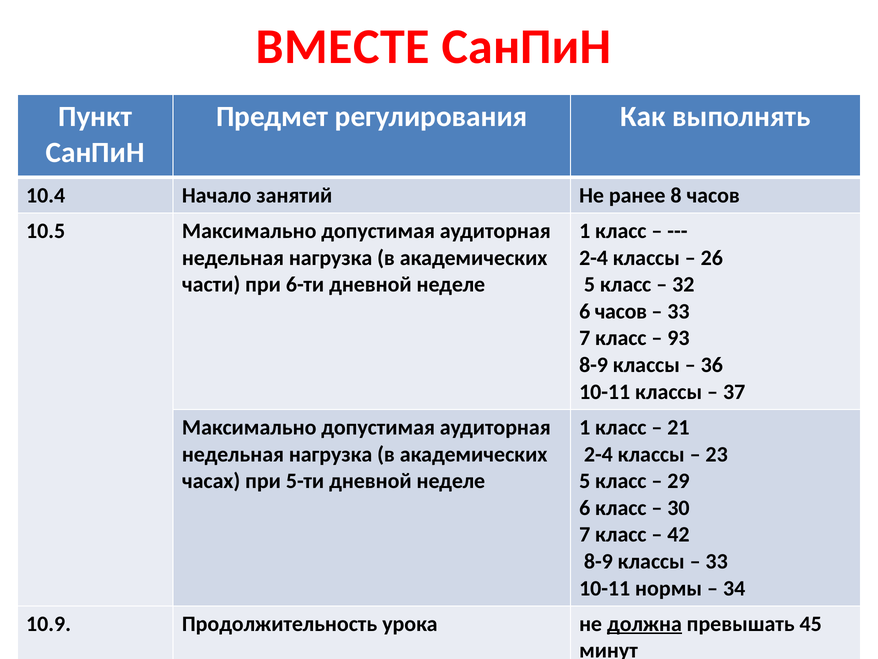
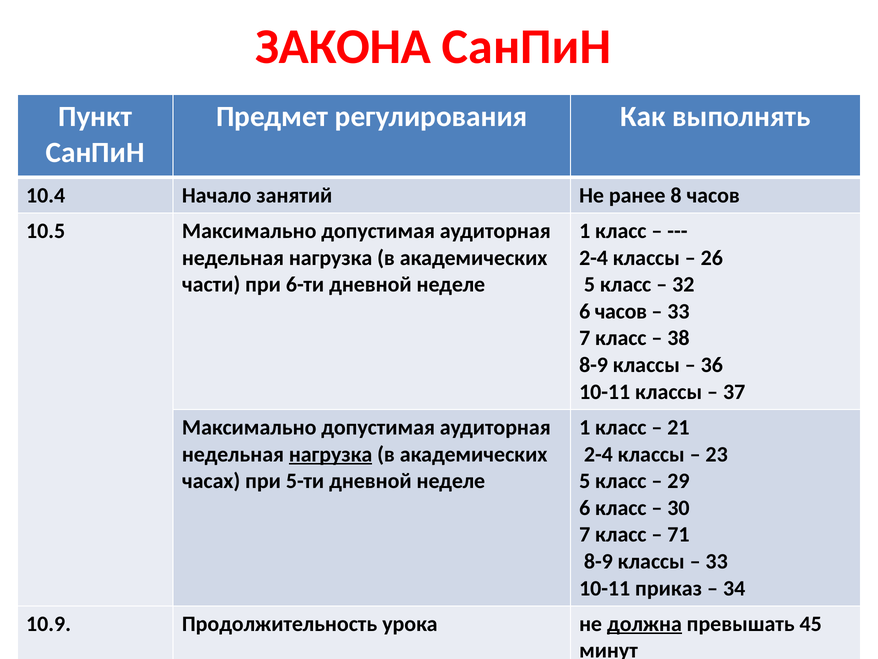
ВМЕСТЕ: ВМЕСТЕ -> ЗАКОНА (343, 47)
93: 93 -> 38 (678, 338)
нагрузка underline: none -> present (331, 454)
42: 42 -> 71 (678, 534)
нормы: нормы -> приказ (669, 588)
